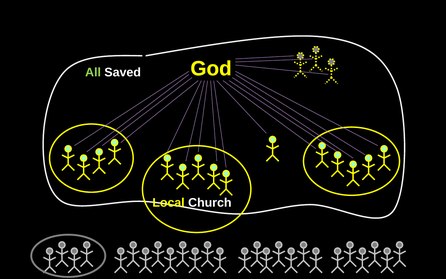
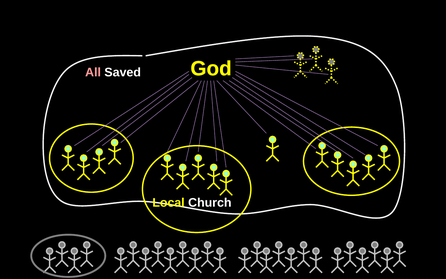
All colour: light green -> pink (93, 72)
